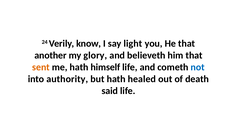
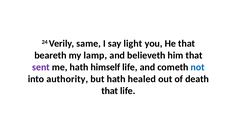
know: know -> same (89, 44)
another: another -> beareth (50, 55)
glory: glory -> lamp (95, 55)
sent colour: orange -> purple (41, 67)
said: said -> that (110, 91)
